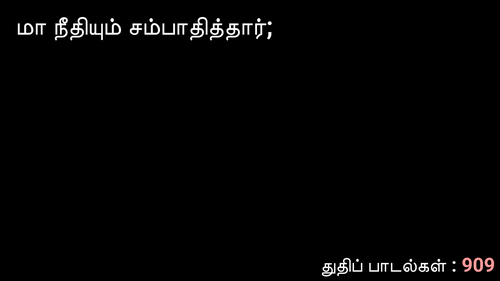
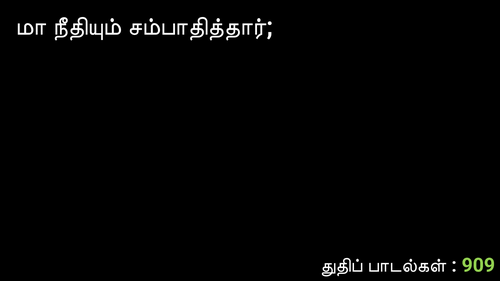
909 colour: pink -> light green (478, 266)
